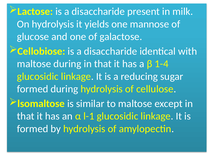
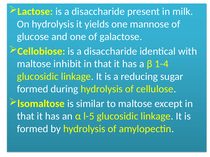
maltose during: during -> inhibit (67, 64)
l-1: l-1 -> l-5 (89, 117)
